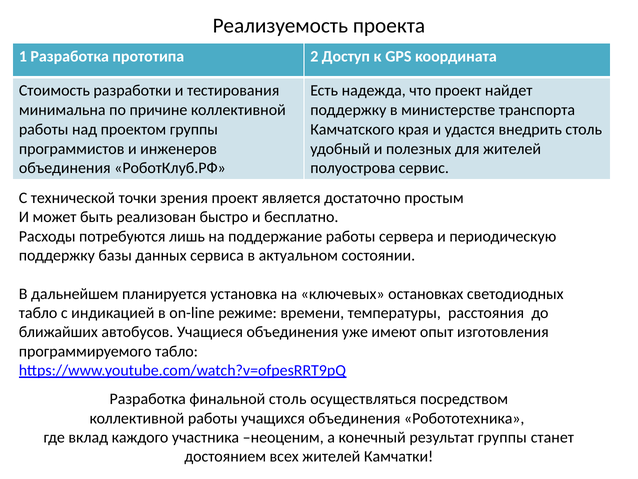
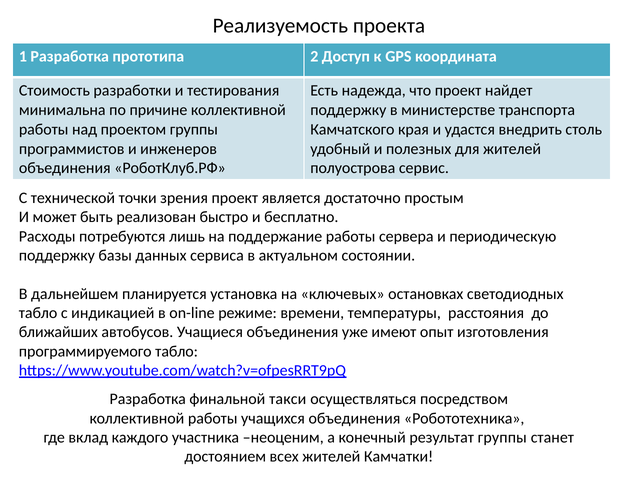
финальной столь: столь -> такси (288, 399)
